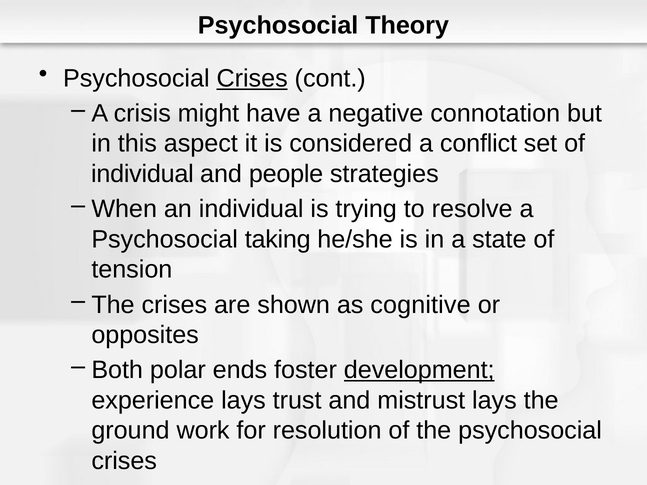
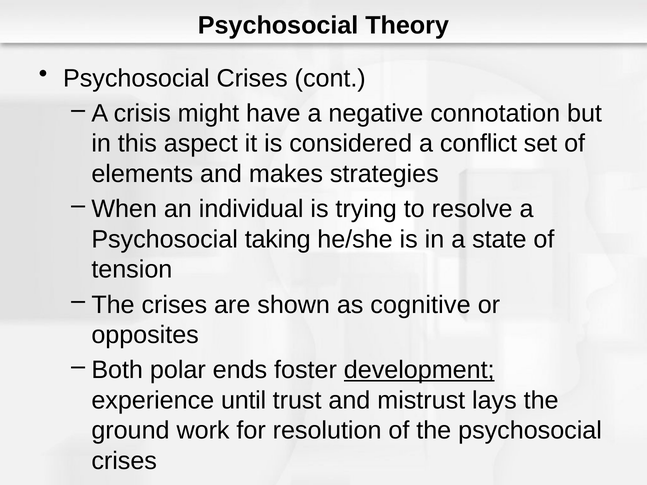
Crises underline: present -> none (252, 78)
individual: individual -> elements (142, 174)
people: people -> makes (286, 174)
experience lays: lays -> until (244, 401)
